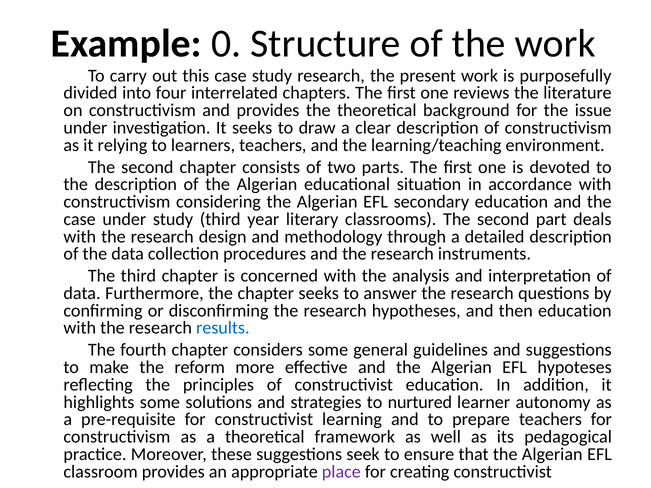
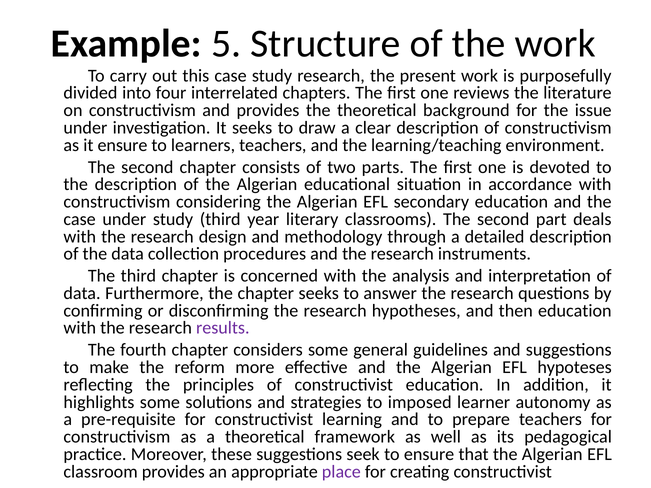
0: 0 -> 5 (226, 43)
it relying: relying -> ensure (123, 145)
results colour: blue -> purple (223, 328)
nurtured: nurtured -> imposed (420, 402)
